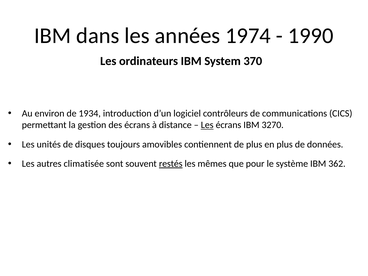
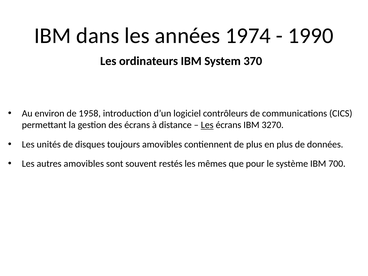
1934: 1934 -> 1958 (90, 113)
autres climatisée: climatisée -> amovibles (84, 164)
restés underline: present -> none (171, 164)
362: 362 -> 700 (337, 164)
